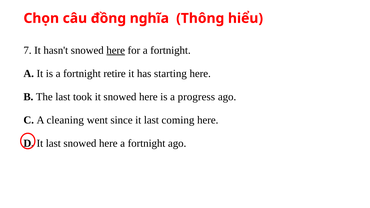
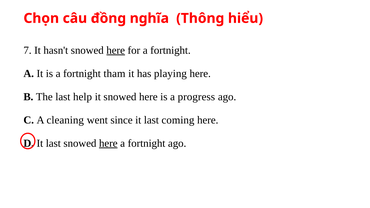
retire: retire -> tham (114, 74)
starting: starting -> playing (170, 74)
took: took -> help (83, 97)
here underline: none -> present (108, 143)
